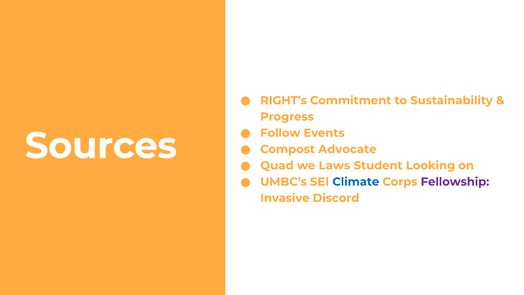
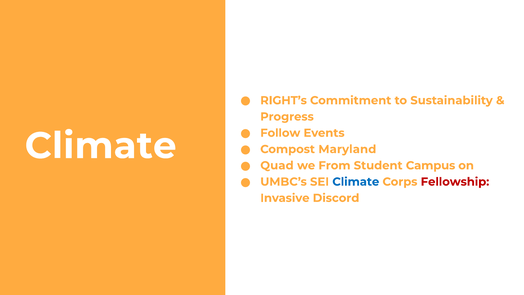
Sources: Sources -> Climate (101, 146)
Advocate: Advocate -> Maryland (347, 149)
Laws: Laws -> From (334, 165)
Looking: Looking -> Campus (431, 165)
Fellowship colour: purple -> red (455, 182)
